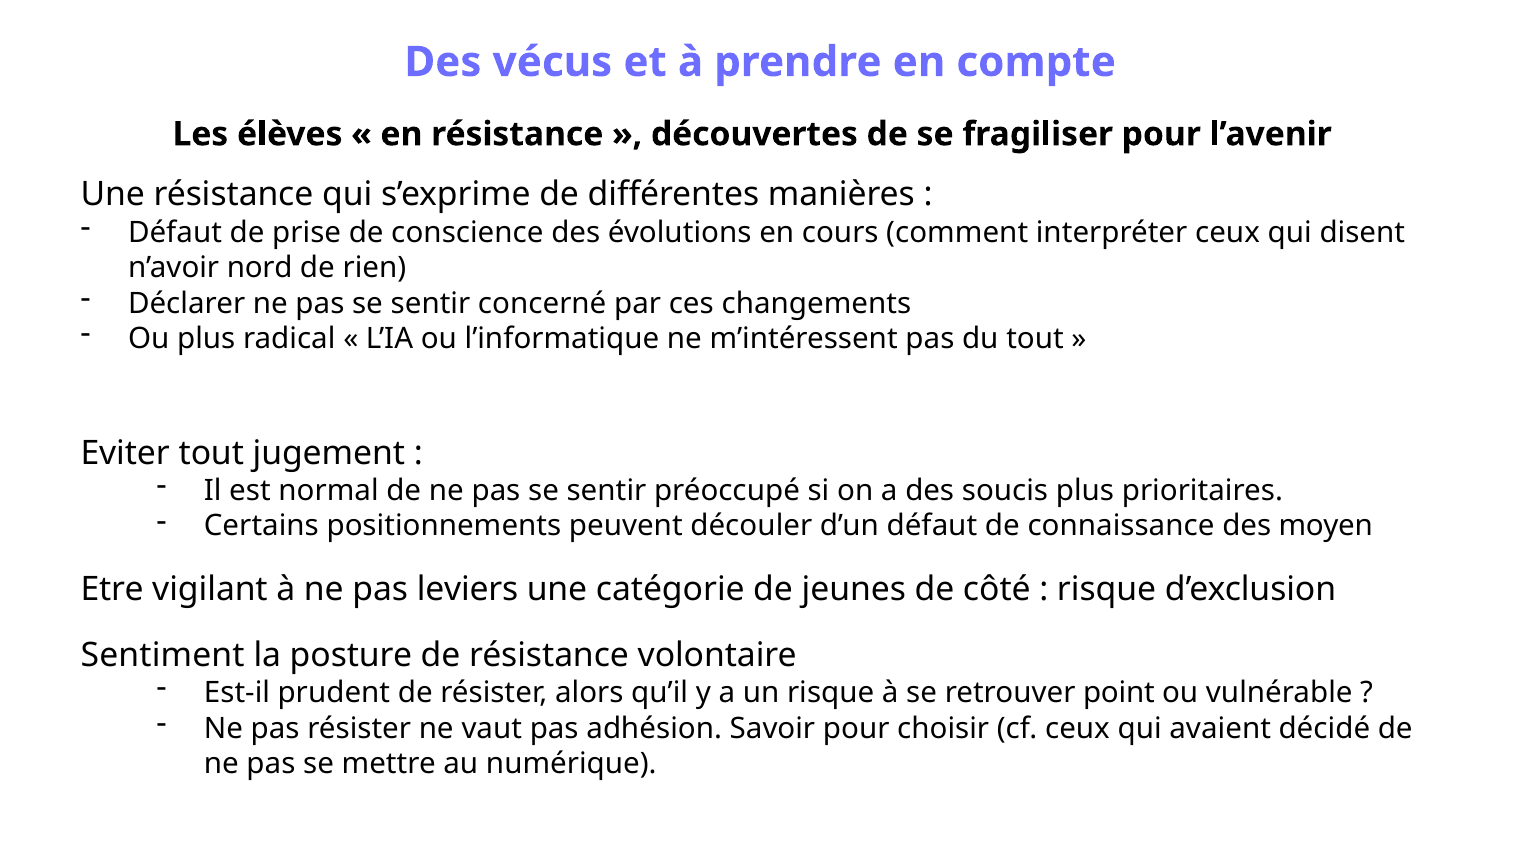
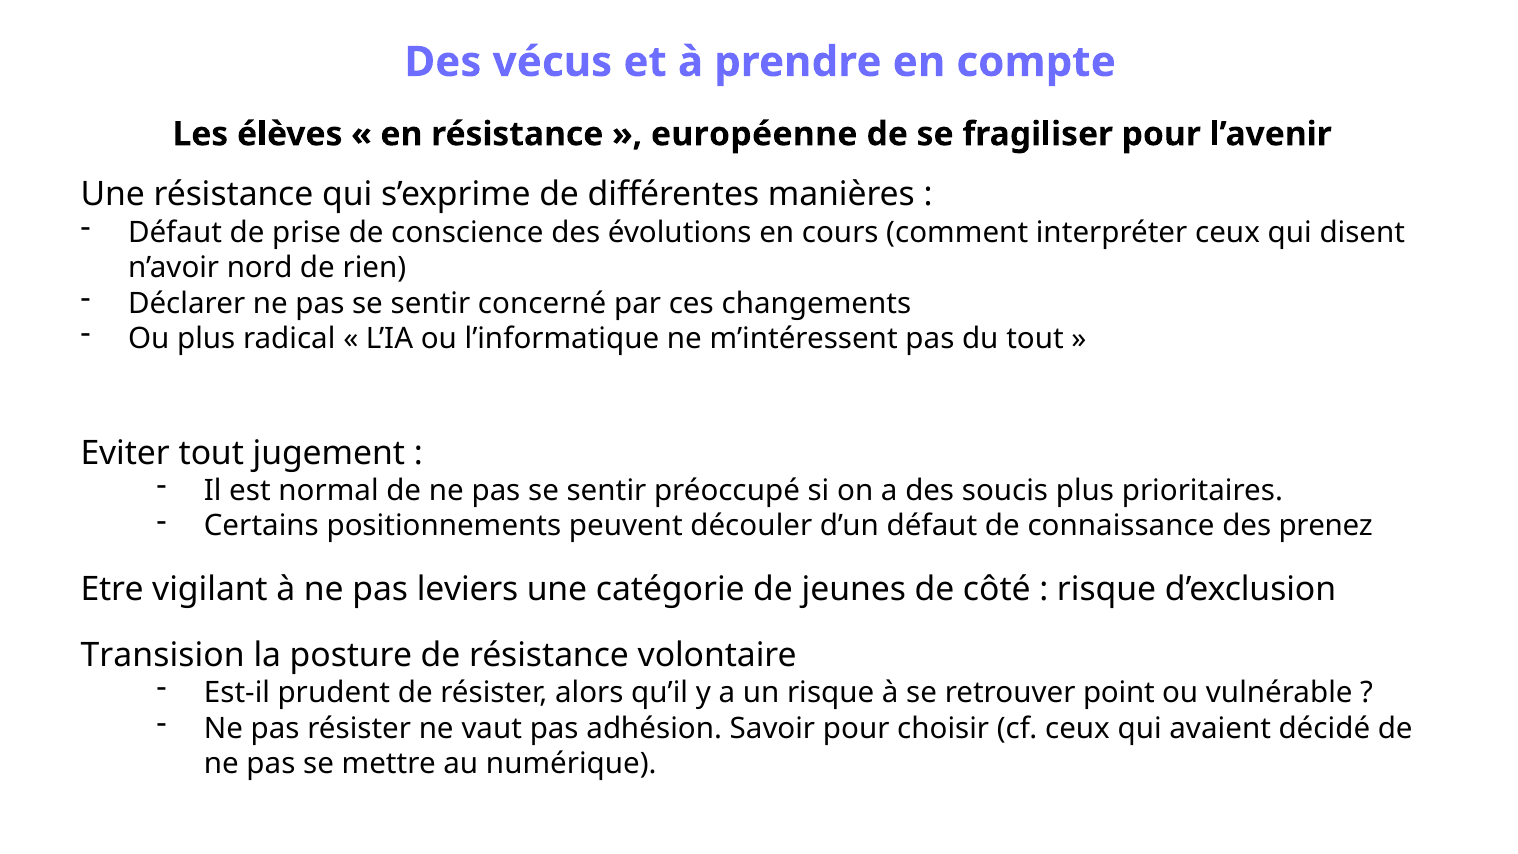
découvertes: découvertes -> européenne (754, 134)
moyen: moyen -> prenez (1326, 526)
Sentiment: Sentiment -> Transision (163, 655)
